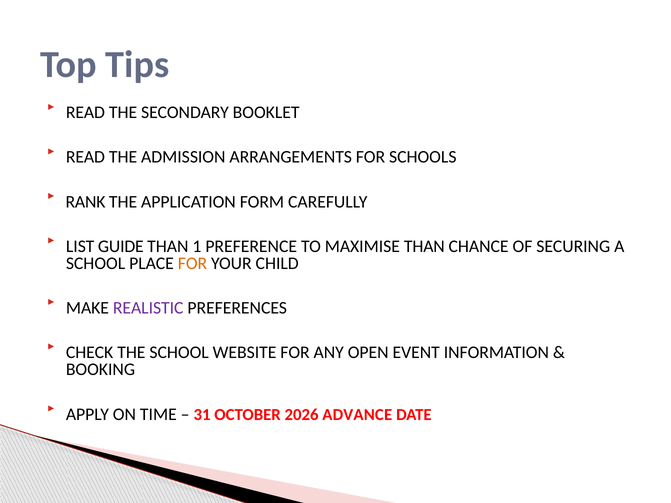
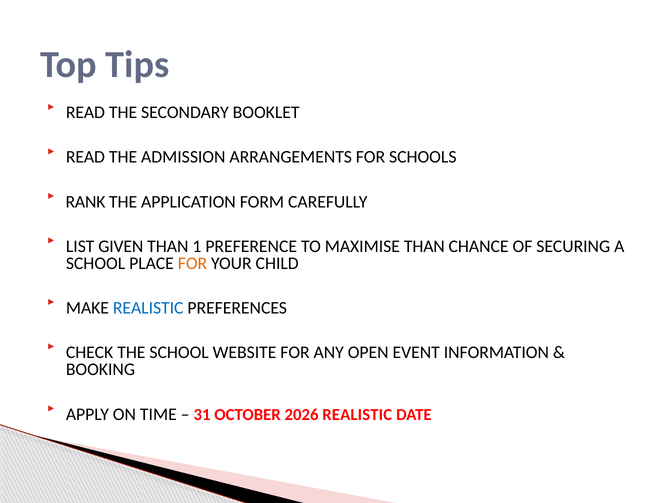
GUIDE: GUIDE -> GIVEN (121, 246)
REALISTIC colour: purple -> blue (148, 308)
2026 ADVANCE: ADVANCE -> REALISTIC (357, 415)
